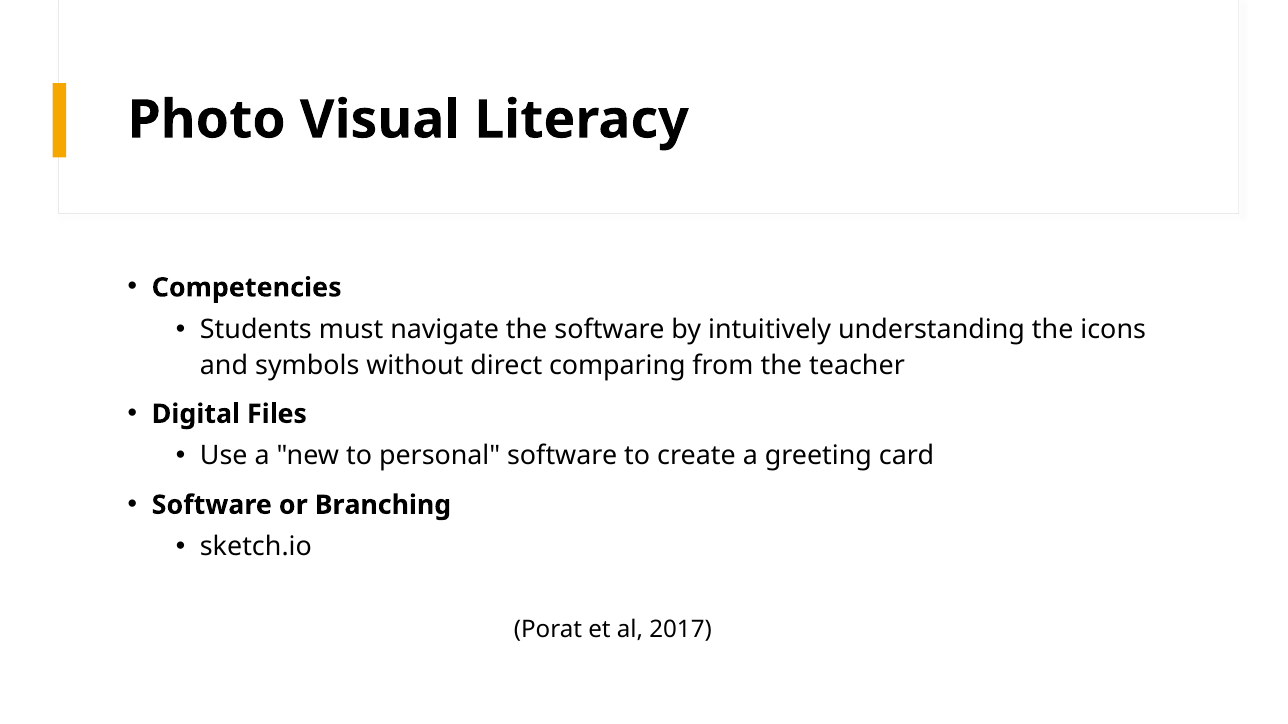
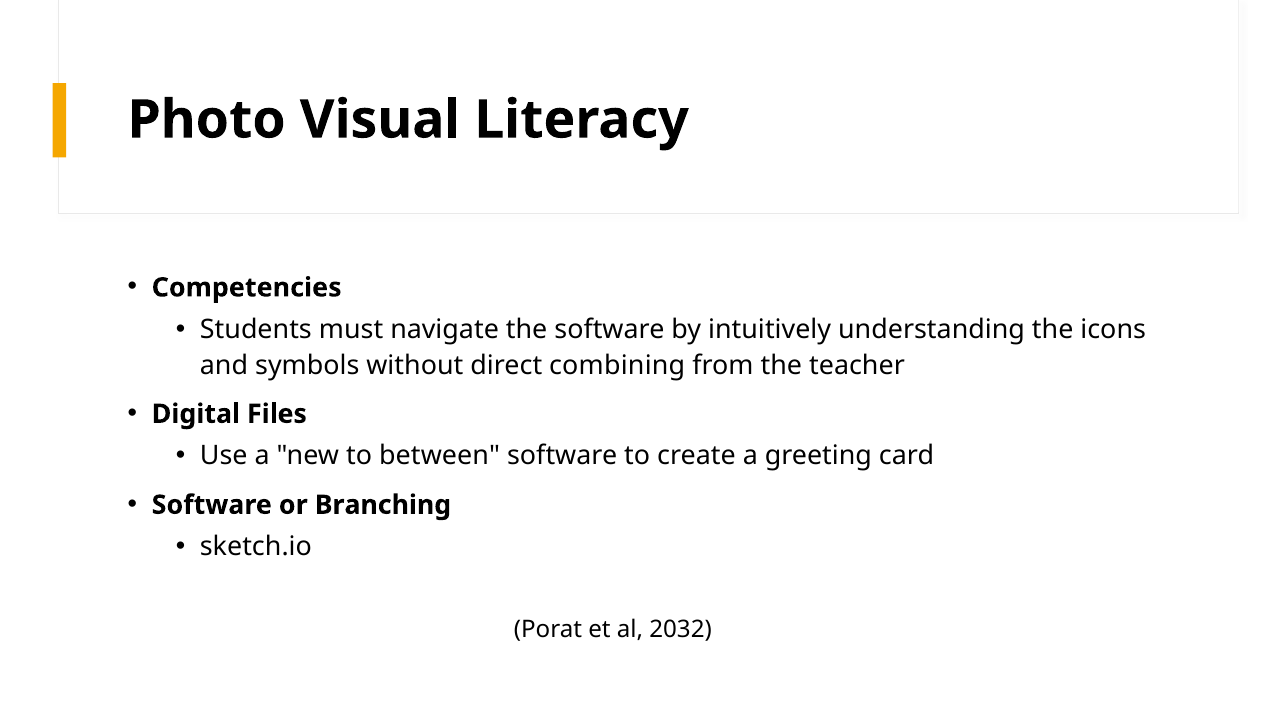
comparing: comparing -> combining (617, 365)
personal: personal -> between (440, 456)
2017: 2017 -> 2032 (681, 630)
